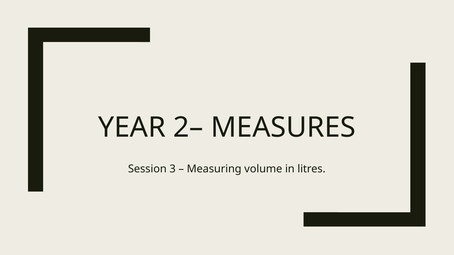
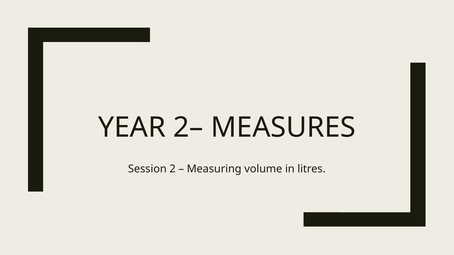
3: 3 -> 2 (173, 169)
